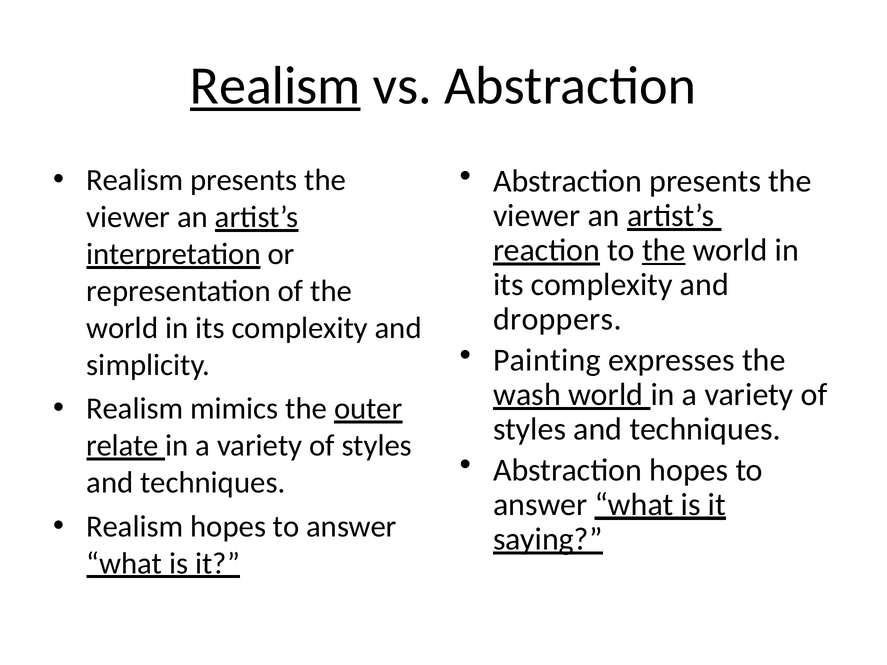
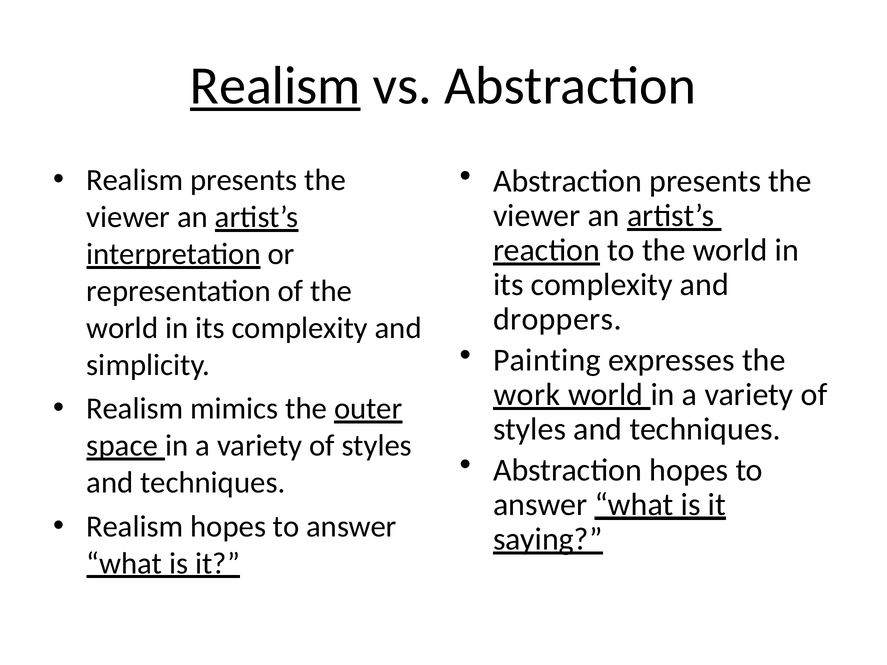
the underline: present -> none (664, 250)
wash: wash -> work (527, 395)
relate: relate -> space (122, 446)
